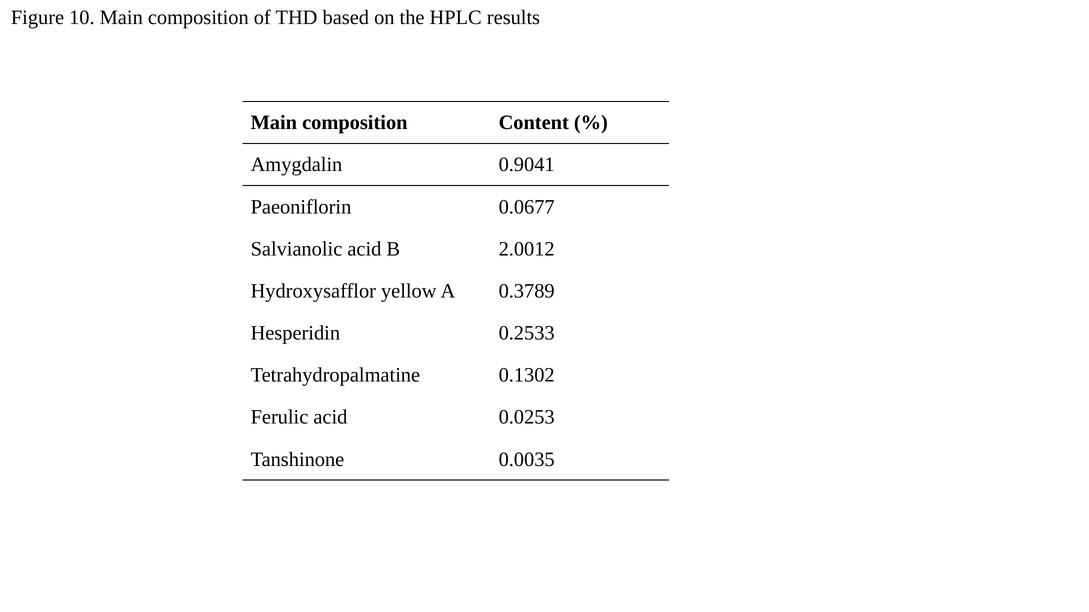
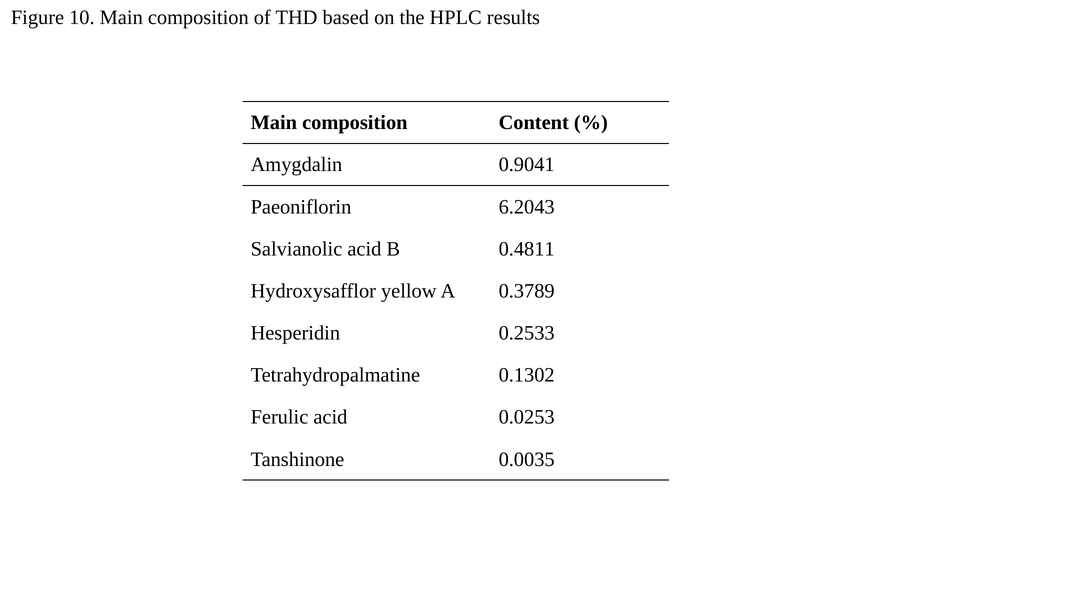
0.0677: 0.0677 -> 6.2043 (527, 207)
2.0012: 2.0012 -> 0.4811 (527, 249)
